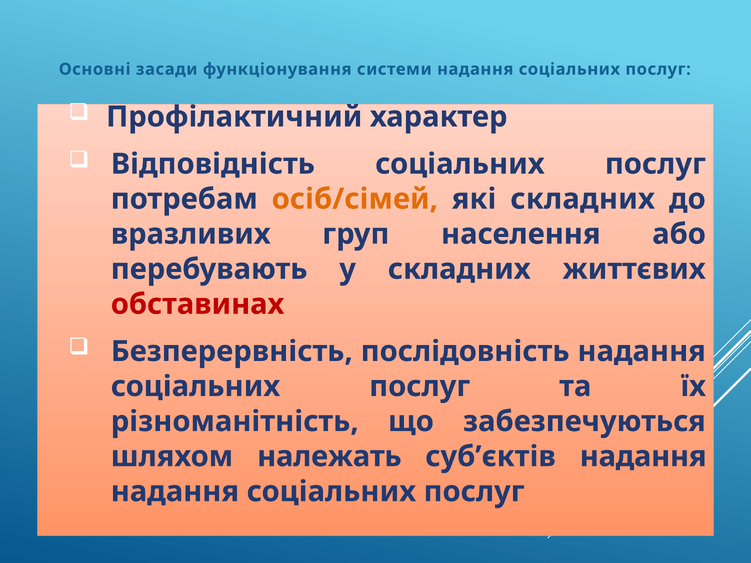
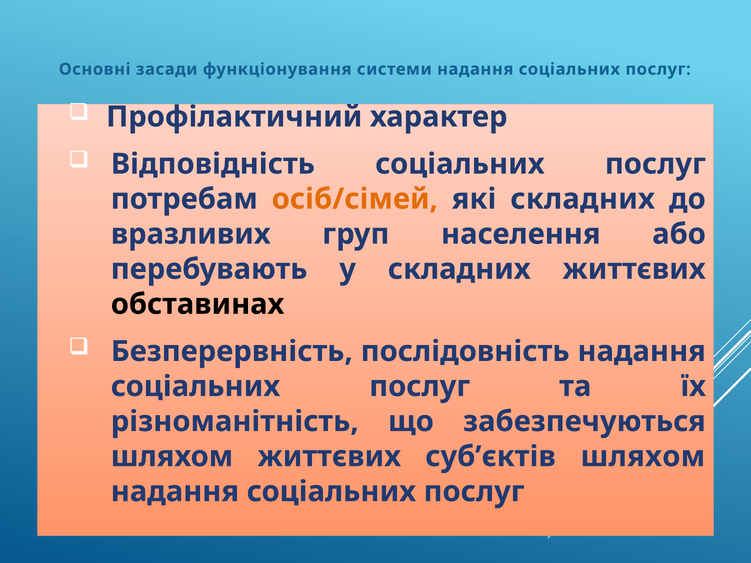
обставинах colour: red -> black (198, 304)
шляхом належать: належать -> життєвих (329, 457)
суб’єктів надання: надання -> шляхом (643, 457)
